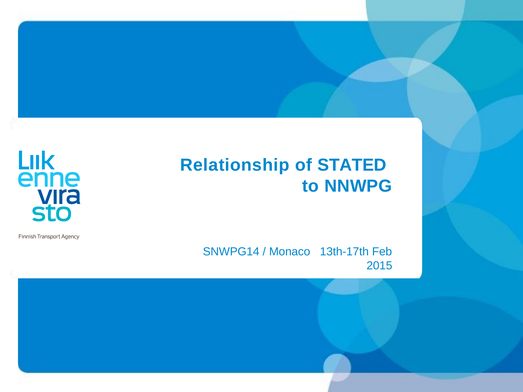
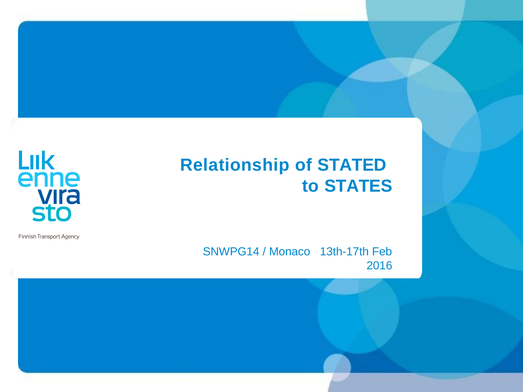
NNWPG: NNWPG -> STATES (358, 186)
2015: 2015 -> 2016 (379, 266)
